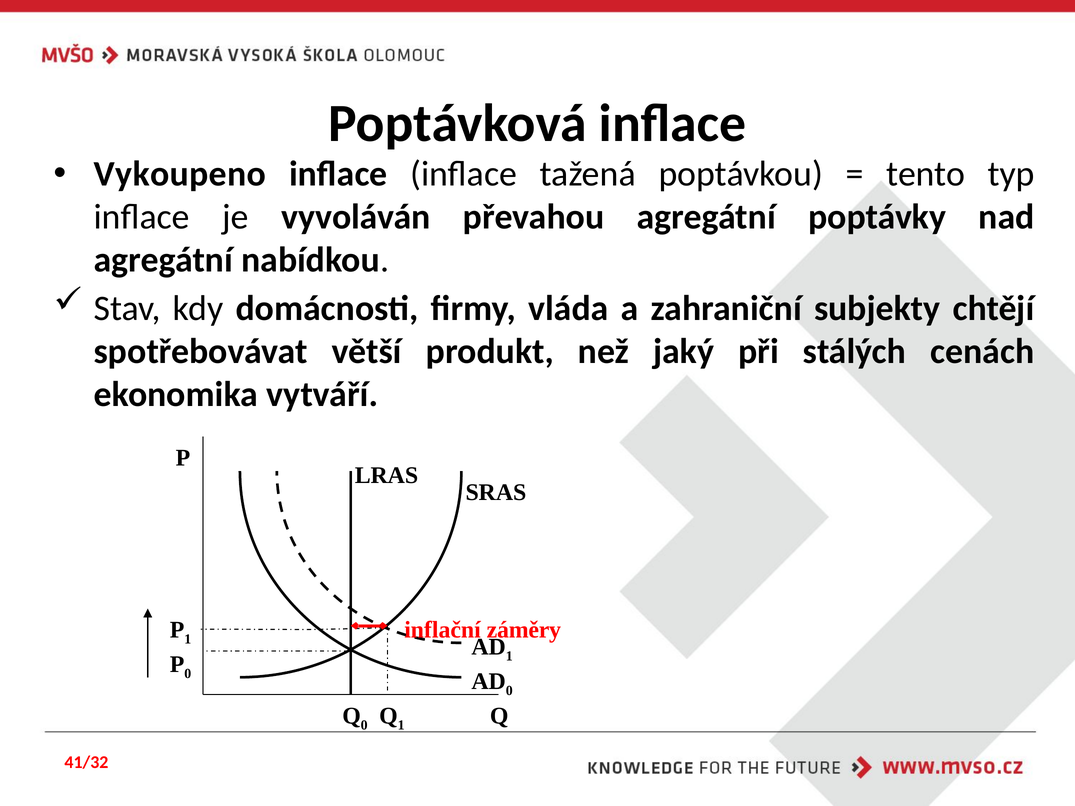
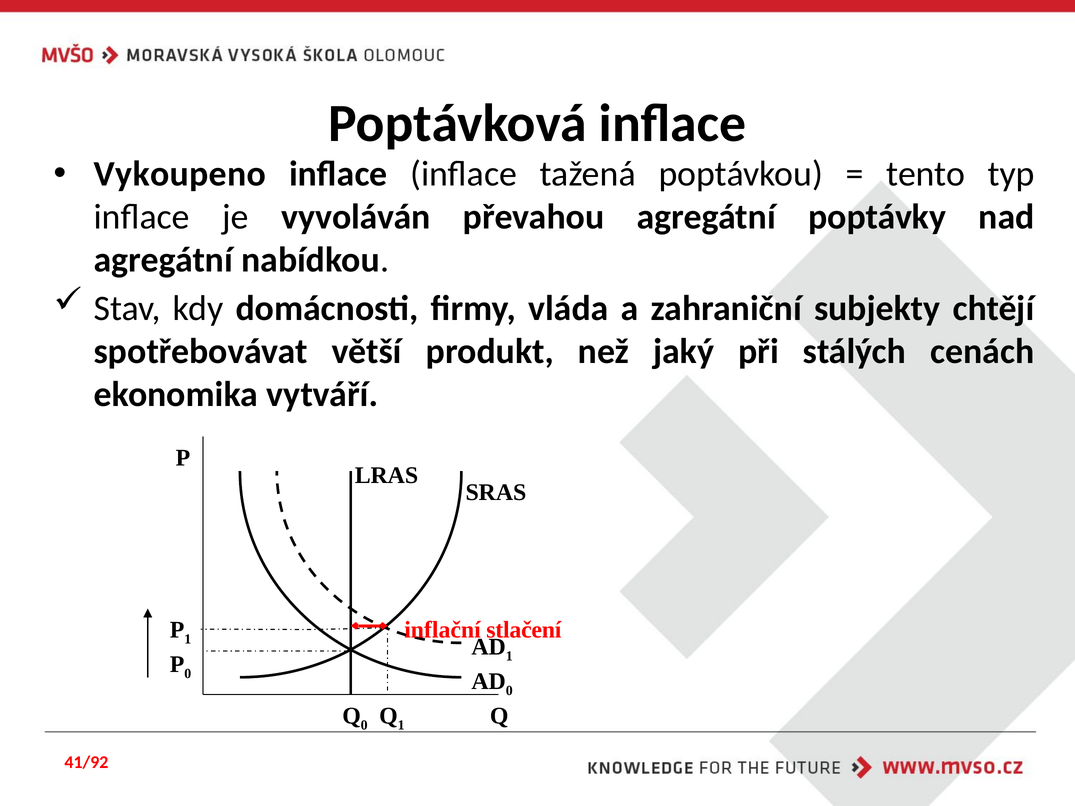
záměry: záměry -> stlačení (524, 630)
41/32: 41/32 -> 41/92 (86, 763)
